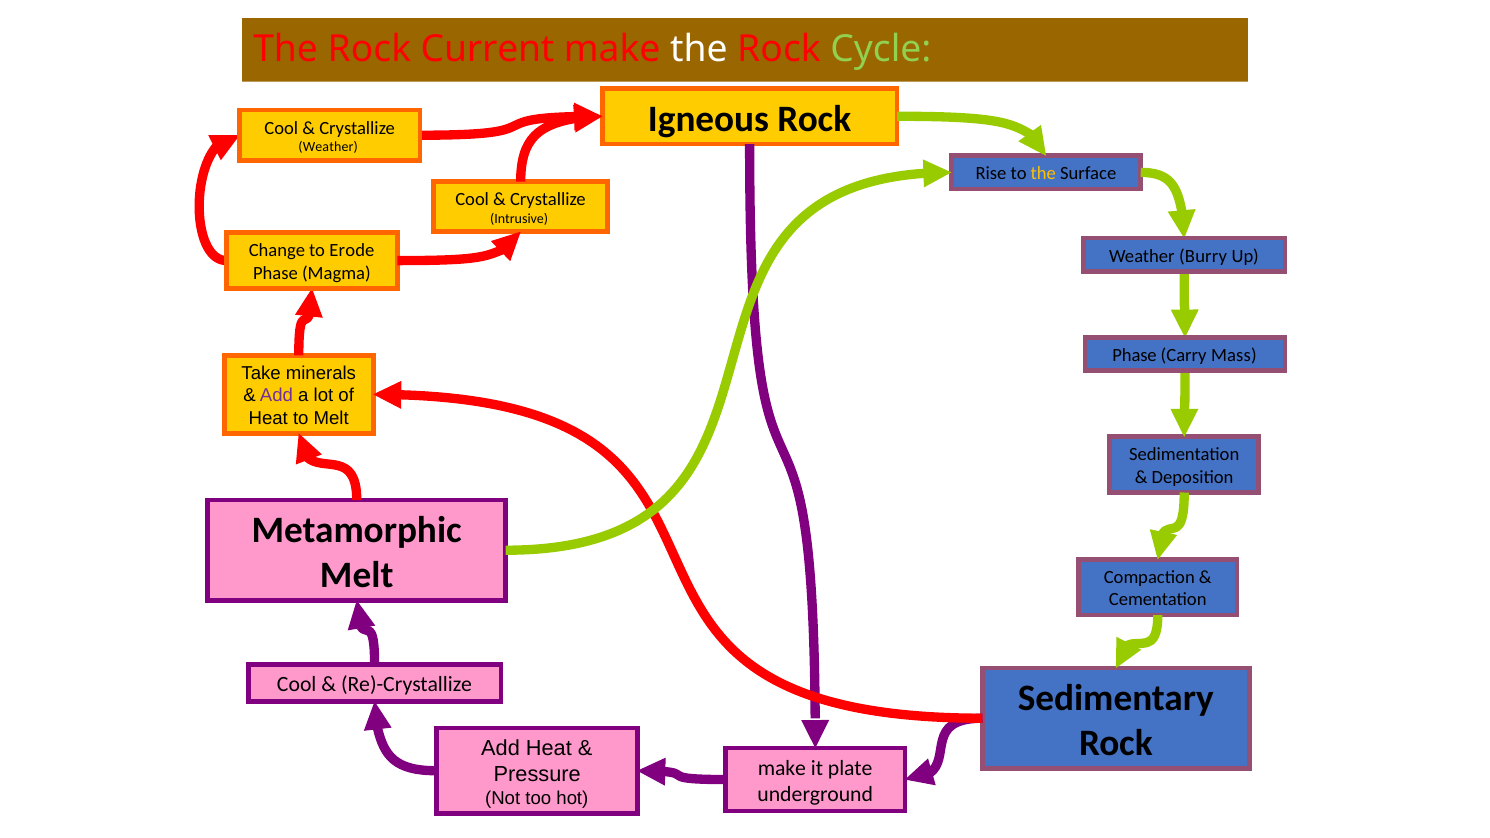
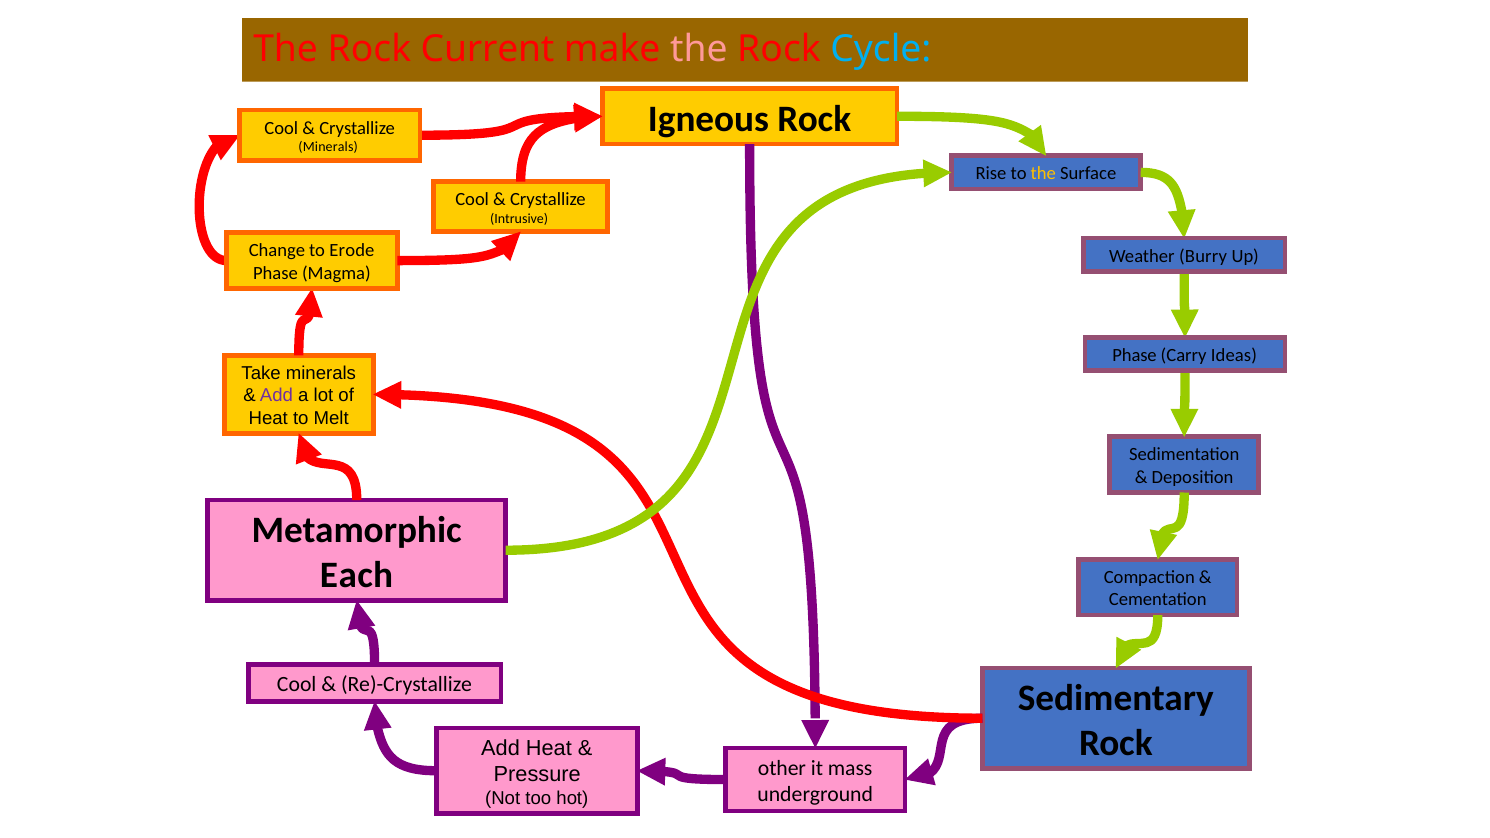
the colour: white -> pink (699, 50)
Cycle colour: light green -> light blue (881, 50)
Weather: Weather -> Minerals (328, 147)
Mass: Mass -> Ideas (1234, 356)
Melt: Melt -> Each (357, 575)
make: make -> other (782, 768)
plate: plate -> mass (850, 768)
